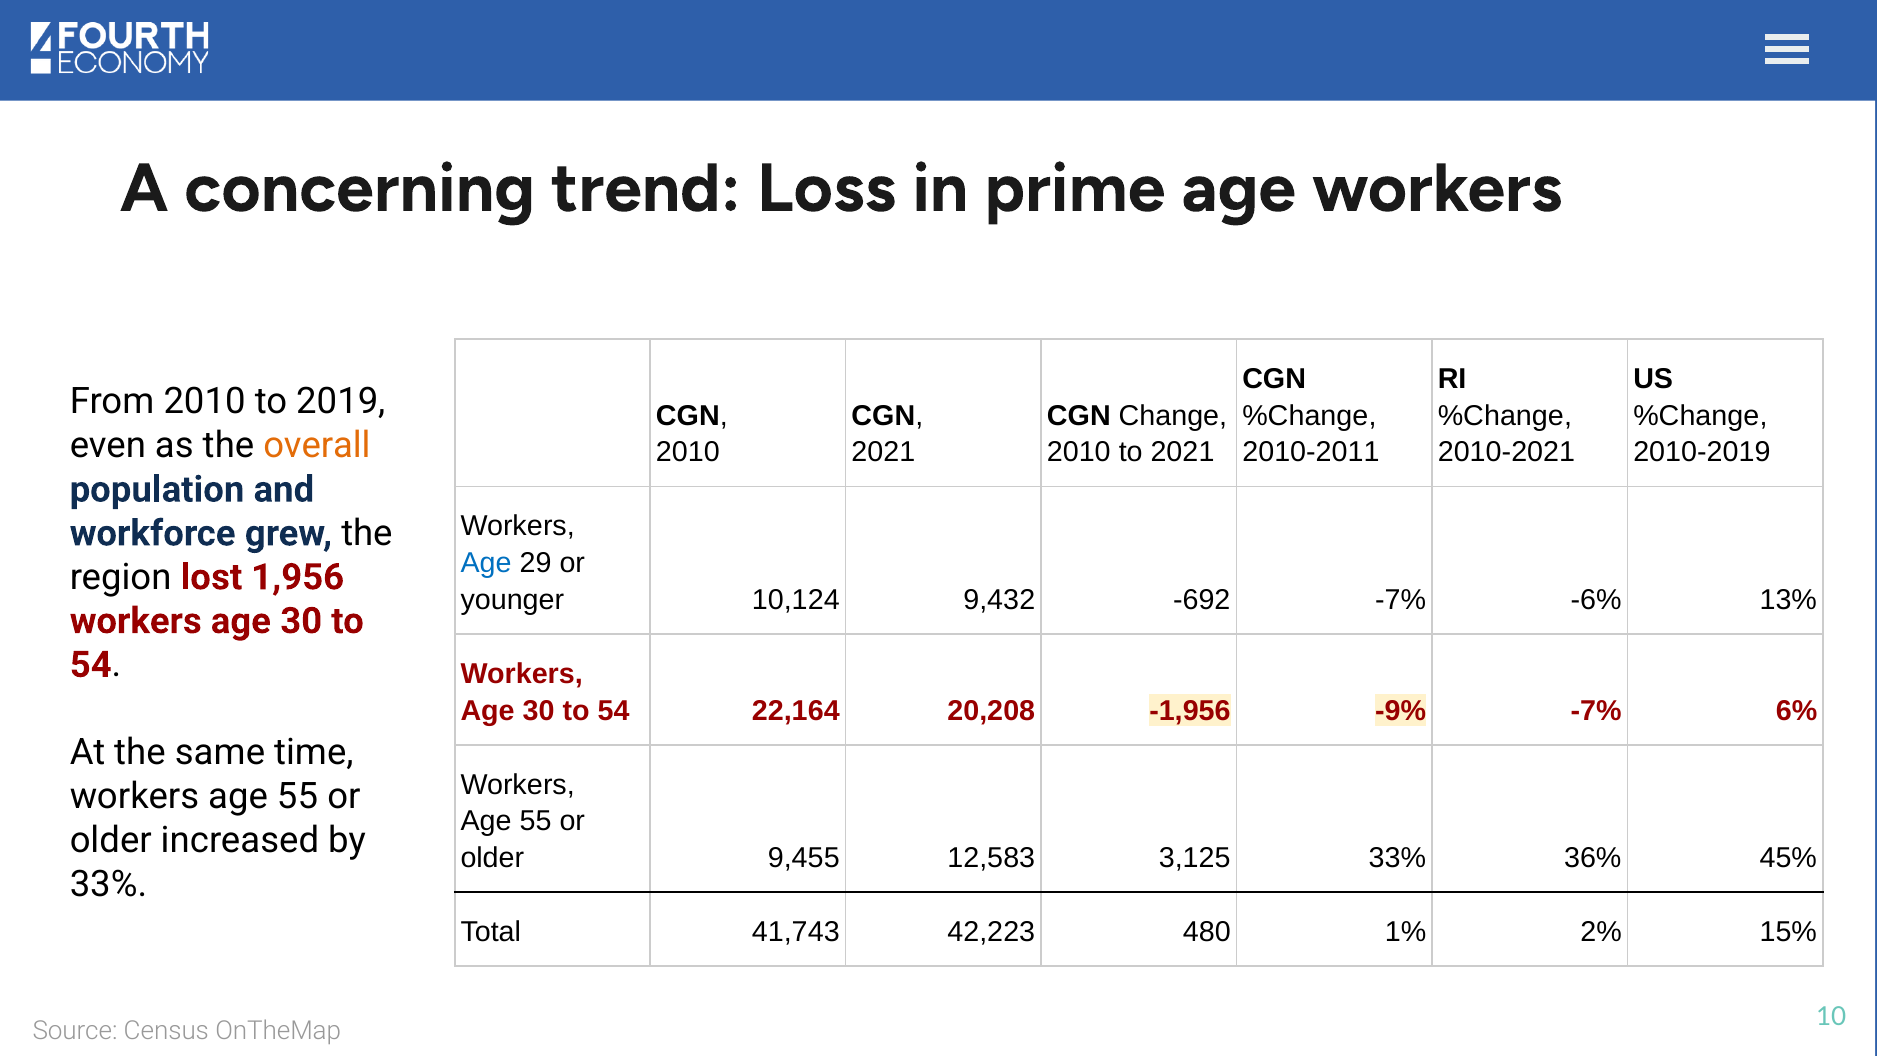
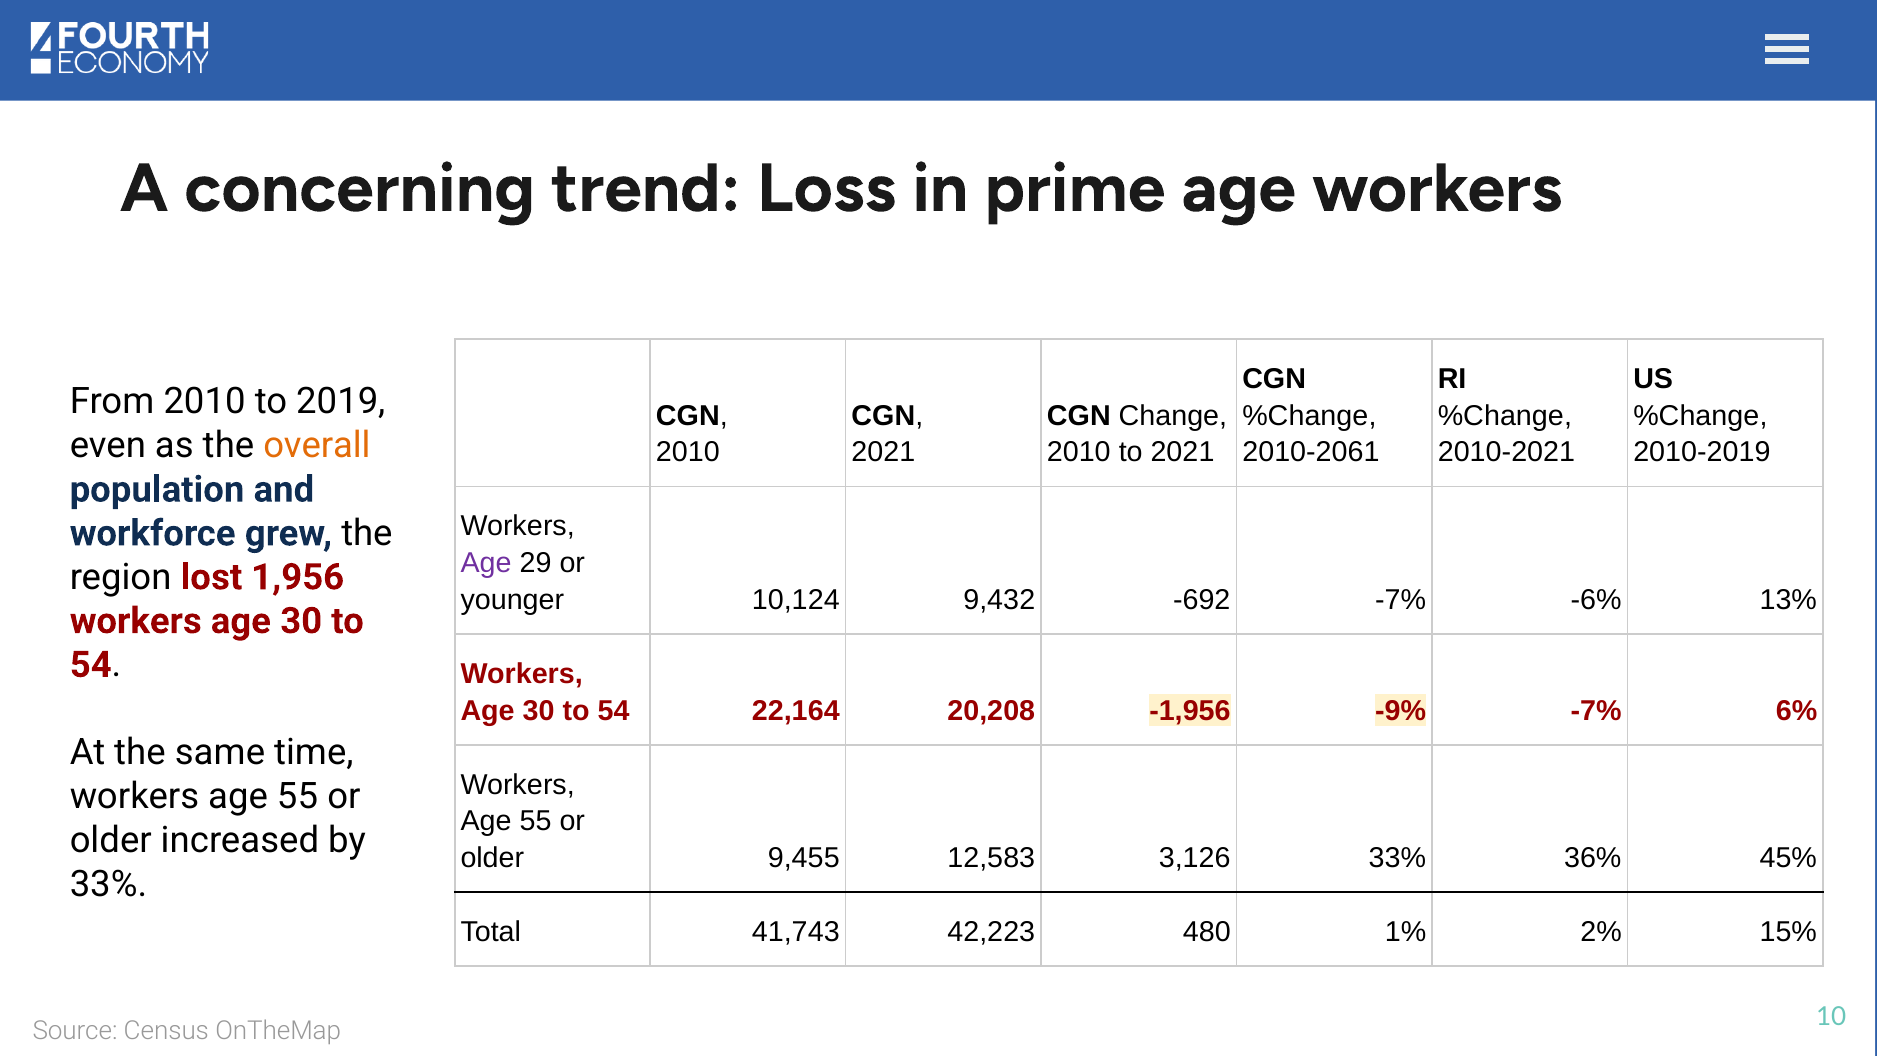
2010-2011: 2010-2011 -> 2010-2061 (1311, 452)
Age colour: blue -> purple (486, 563)
3,125: 3,125 -> 3,126 (1195, 858)
